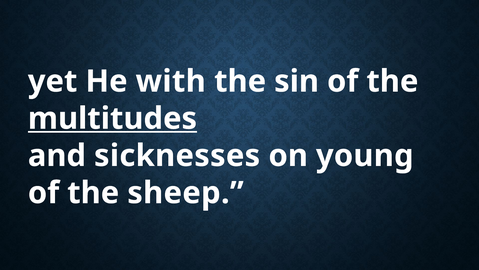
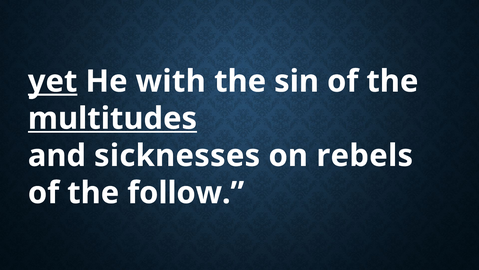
yet underline: none -> present (53, 81)
young: young -> rebels (365, 155)
sheep: sheep -> follow (186, 193)
